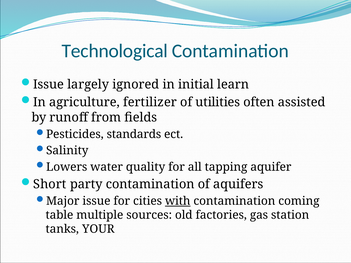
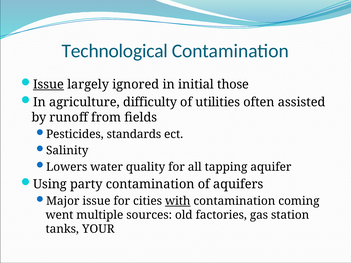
Issue underline: none -> present (49, 85)
learn: learn -> those (233, 85)
fertilizer: fertilizer -> difficulty (150, 102)
Short: Short -> Using (50, 184)
table: table -> went (59, 215)
